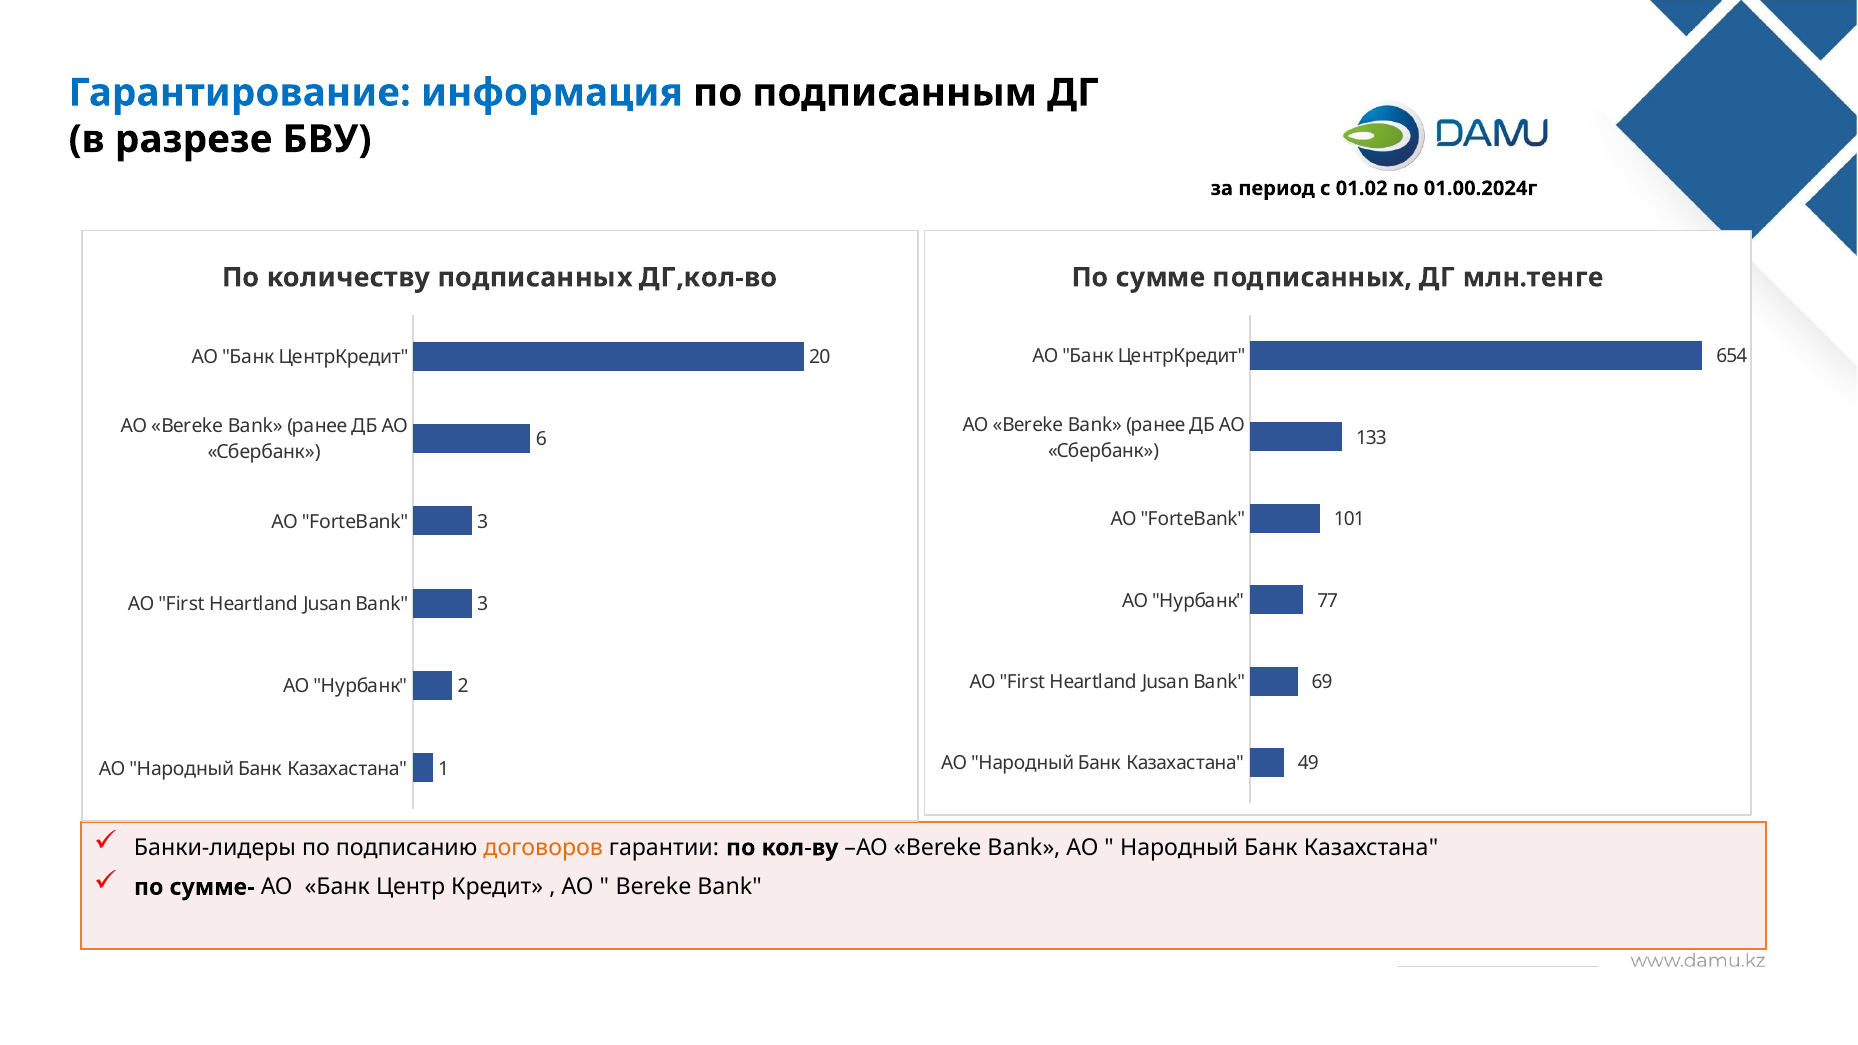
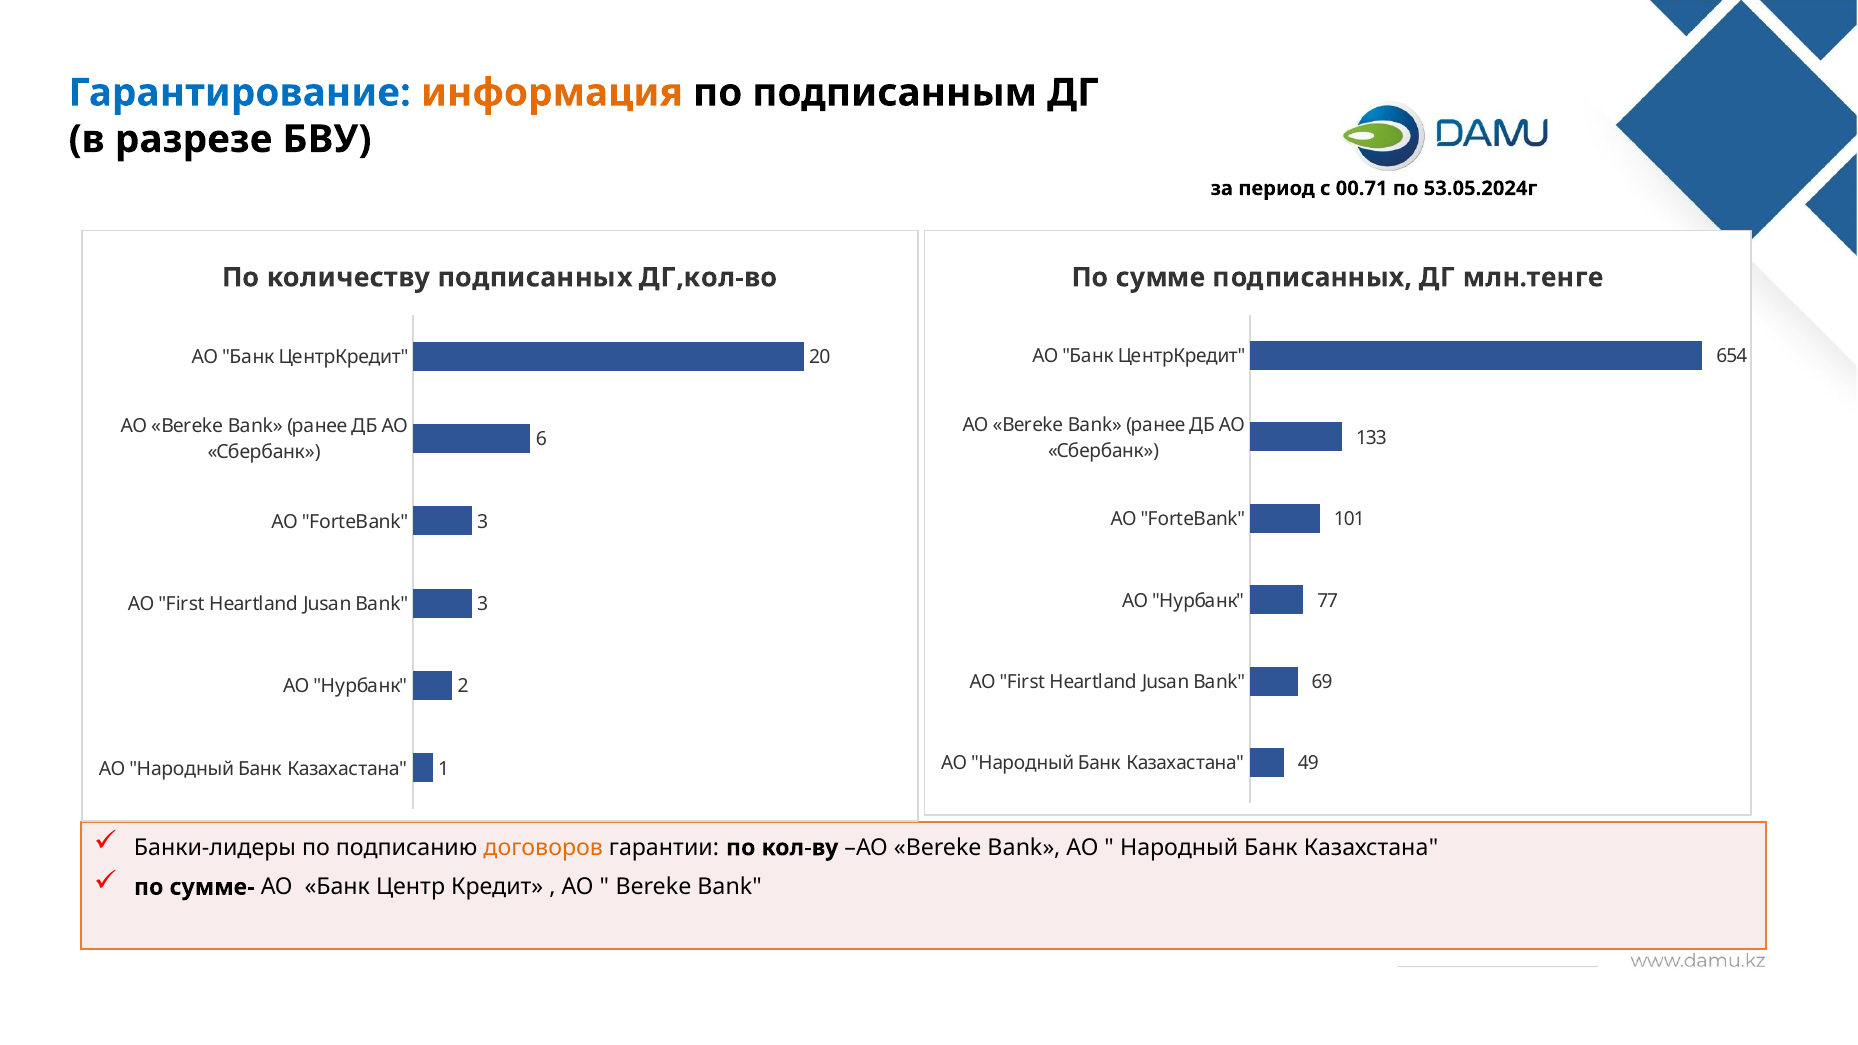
информация colour: blue -> orange (552, 93)
01.02: 01.02 -> 00.71 (1362, 188)
01.00.2024г: 01.00.2024г -> 53.05.2024г (1480, 188)
